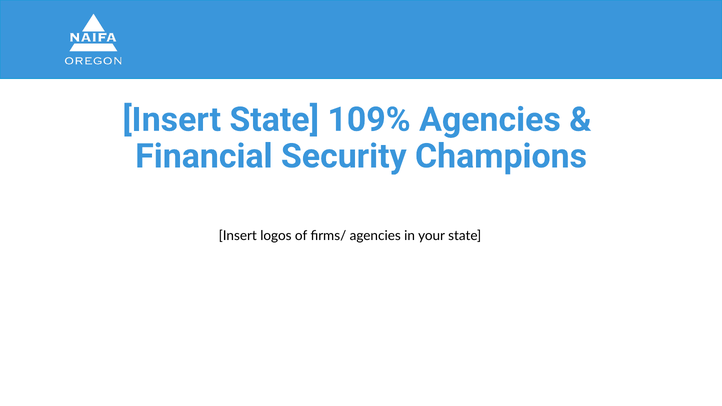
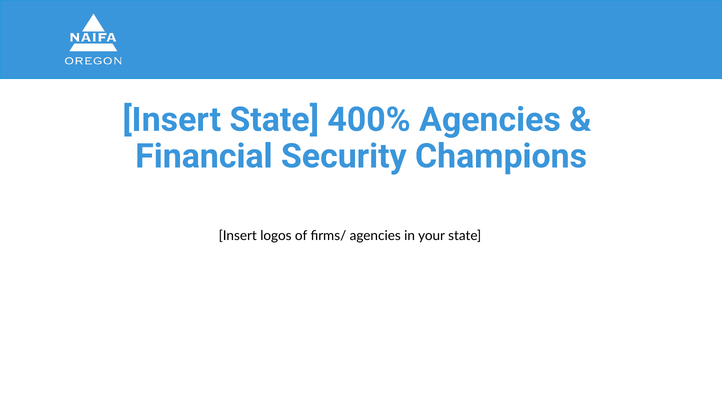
109%: 109% -> 400% (369, 120)
